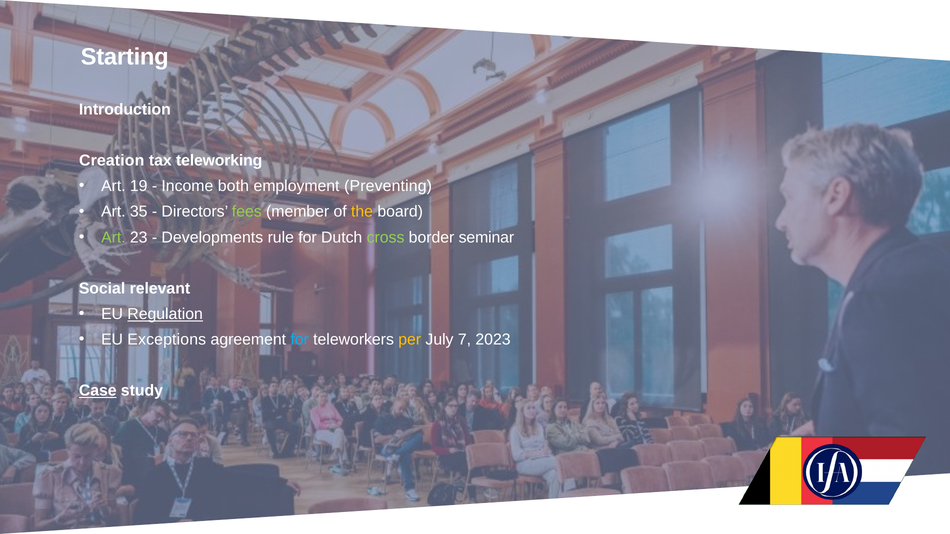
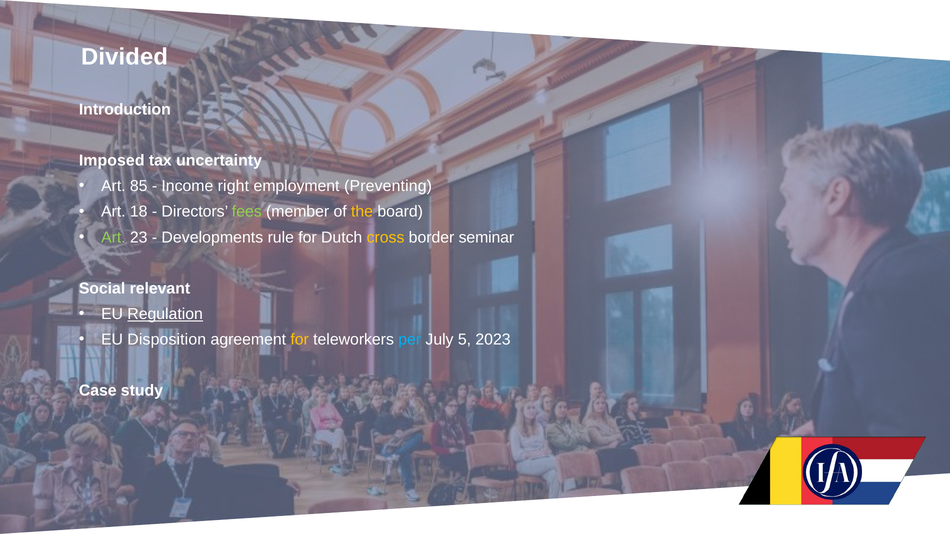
Starting: Starting -> Divided (125, 57)
Creation: Creation -> Imposed (112, 161)
teleworking: teleworking -> uncertainty (219, 161)
19: 19 -> 85 (139, 186)
both: both -> right (233, 186)
35: 35 -> 18 (139, 212)
cross colour: light green -> yellow (386, 237)
Exceptions: Exceptions -> Disposition (167, 340)
for colour: light blue -> yellow (300, 340)
per colour: yellow -> light blue (410, 340)
7: 7 -> 5 (464, 340)
Case underline: present -> none (98, 391)
